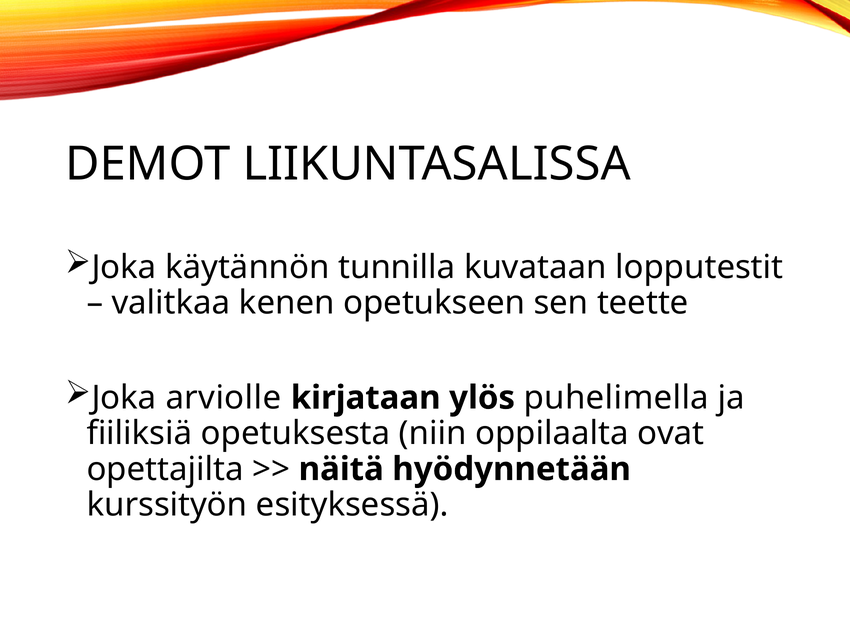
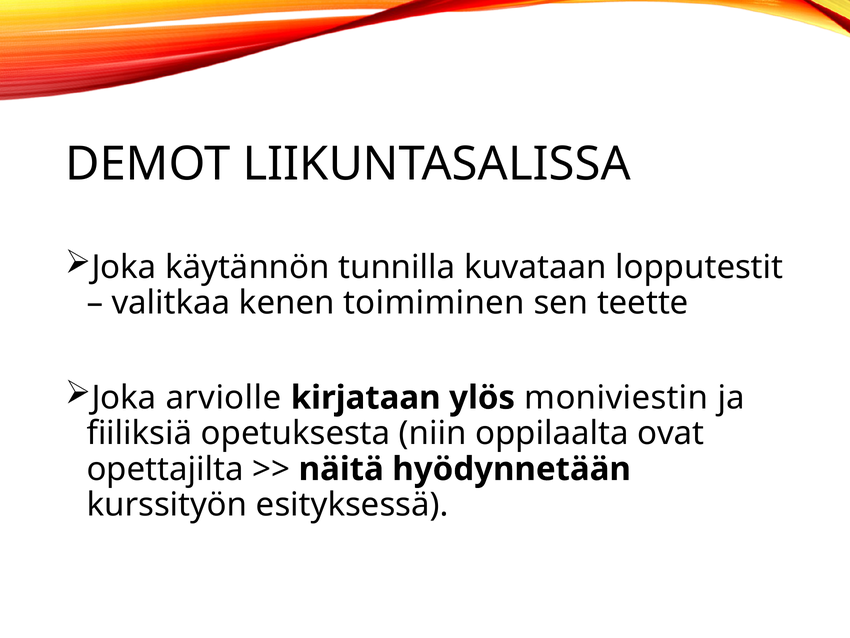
opetukseen: opetukseen -> toimiminen (434, 303)
puhelimella: puhelimella -> moniviestin (616, 397)
